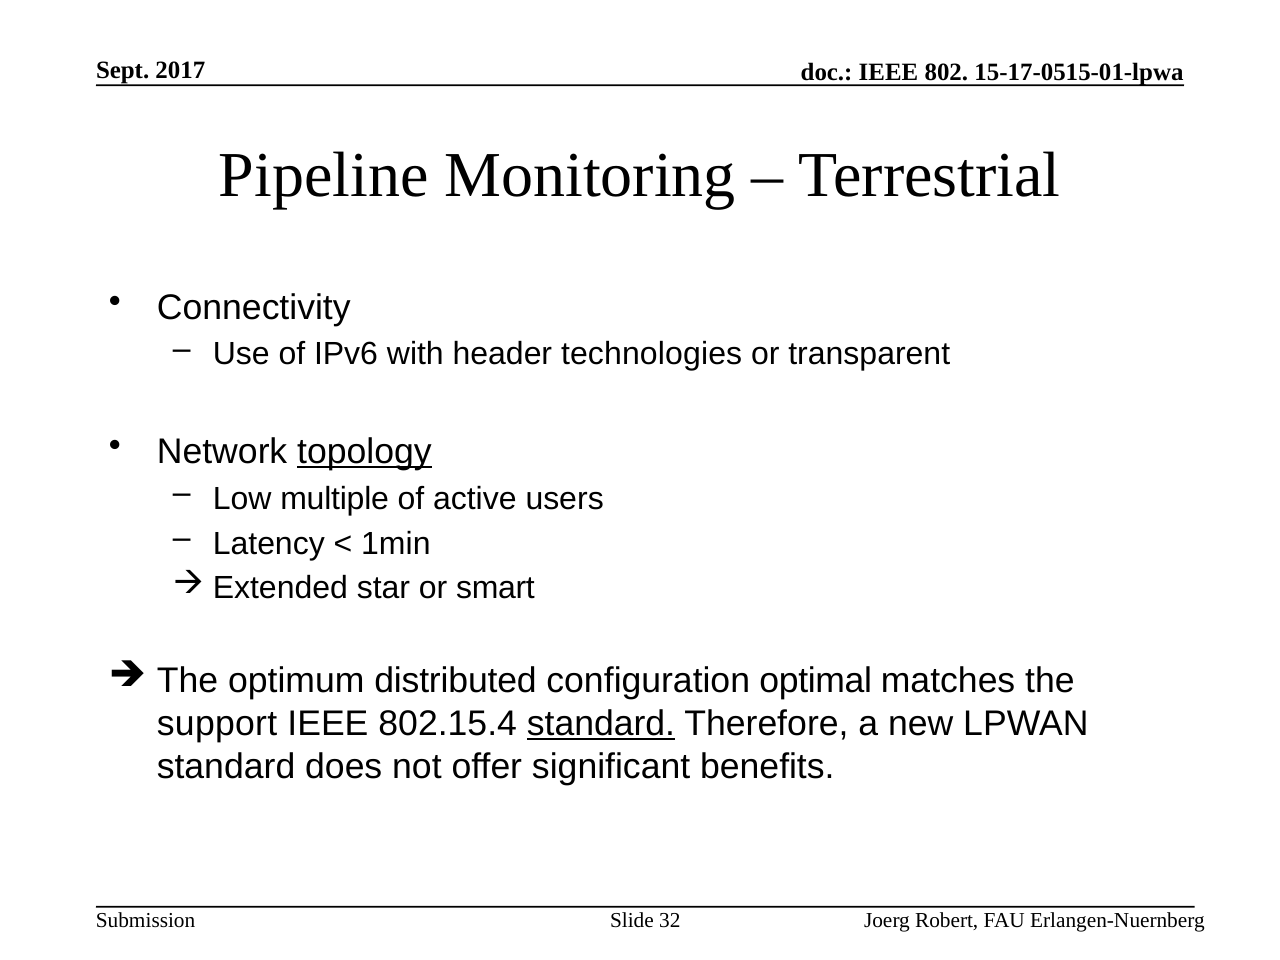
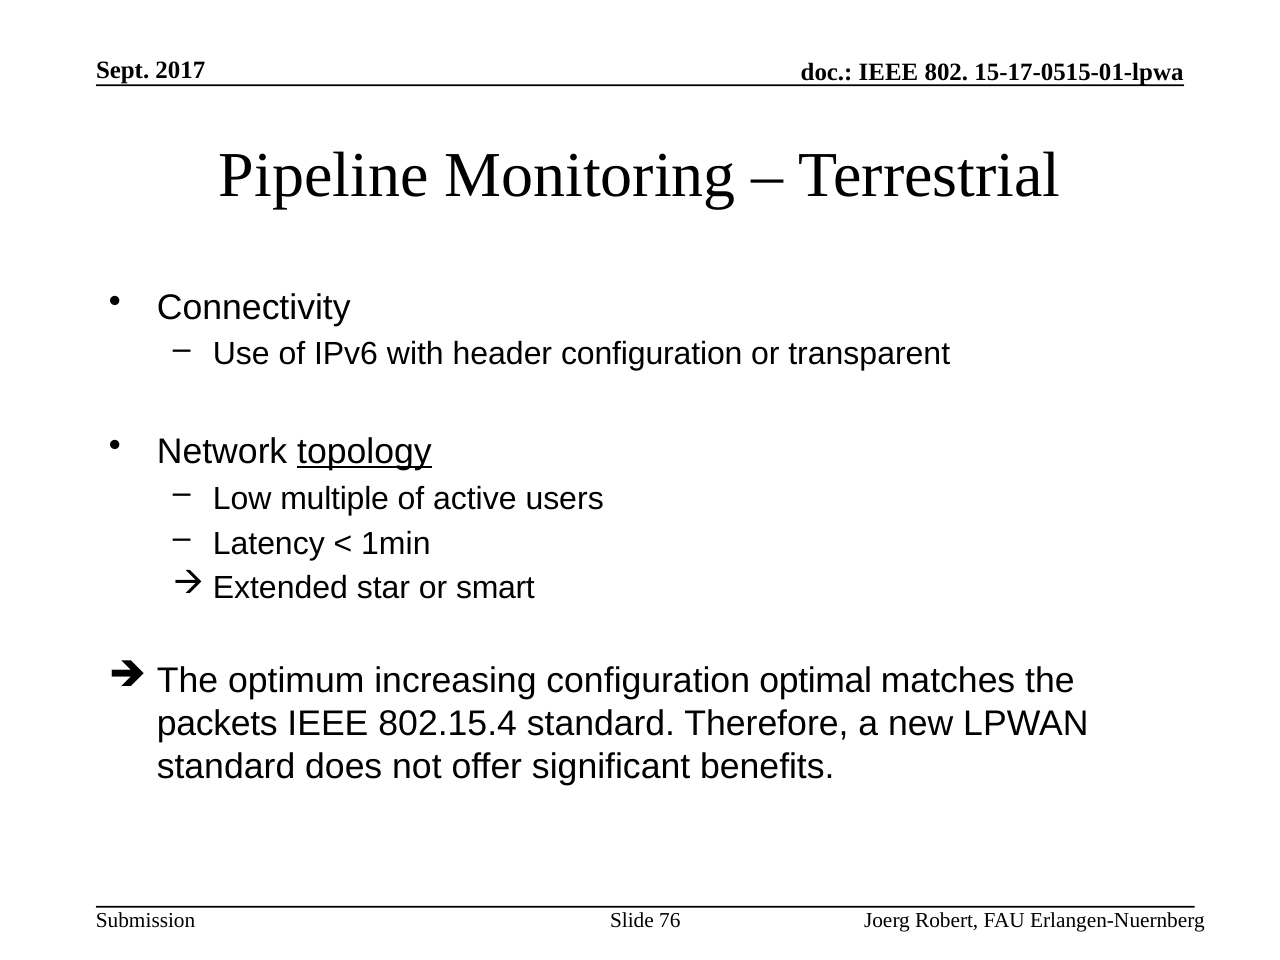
header technologies: technologies -> configuration (652, 354)
distributed: distributed -> increasing (455, 681)
support: support -> packets (217, 724)
standard underline: present -> none (601, 724)
32: 32 -> 76 (670, 921)
